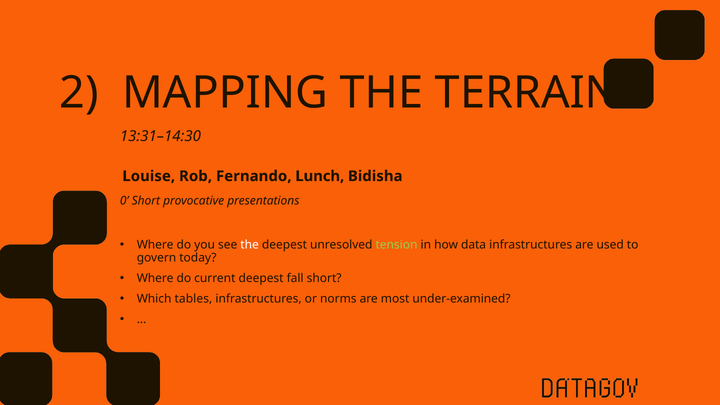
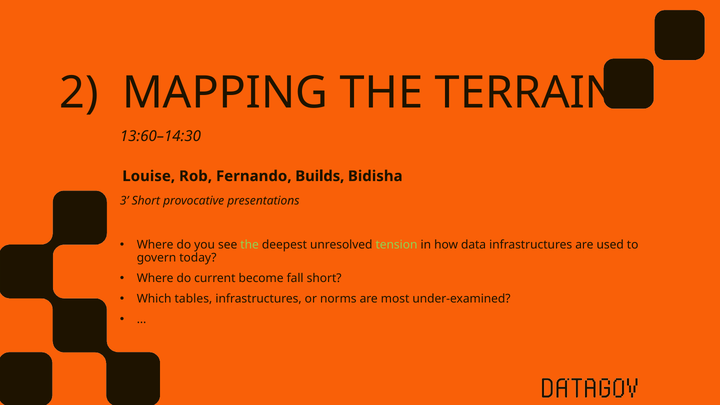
13:31–14:30: 13:31–14:30 -> 13:60–14:30 (160, 136)
Lunch: Lunch -> Builds (320, 176)
0: 0 -> 3 (124, 201)
the colour: white -> light green (250, 245)
current deepest: deepest -> become (261, 278)
